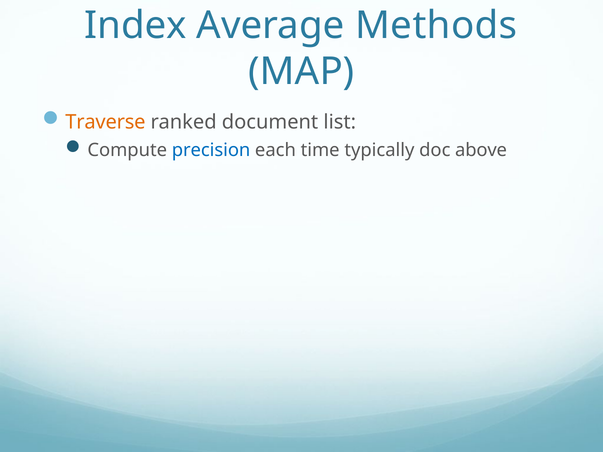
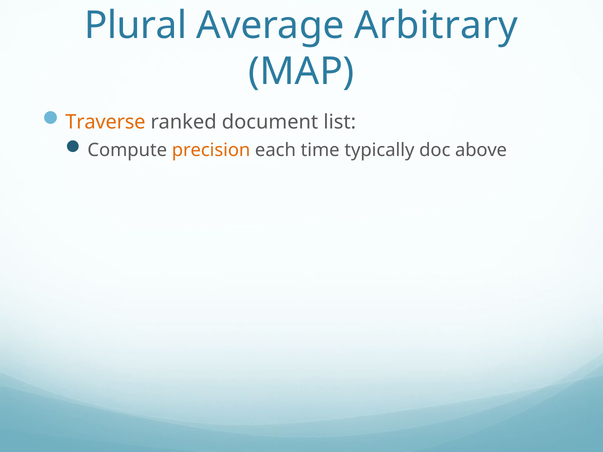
Index: Index -> Plural (136, 26)
Methods: Methods -> Arbitrary (436, 26)
precision colour: blue -> orange (211, 150)
